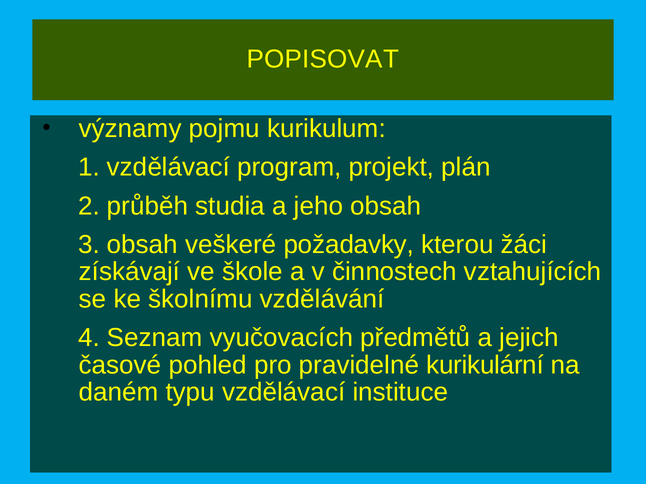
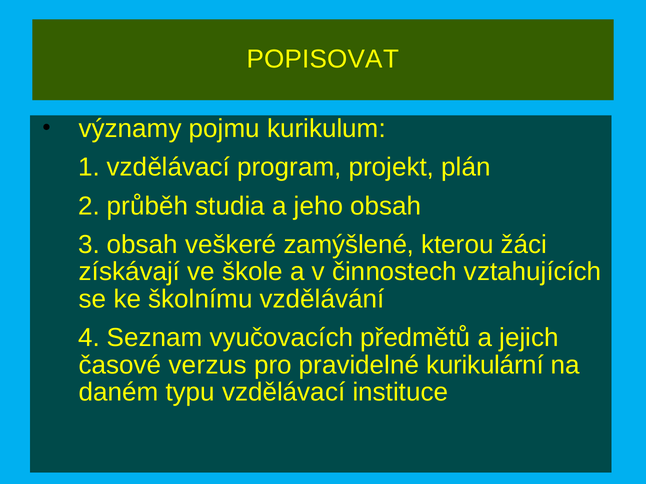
požadavky: požadavky -> zamýšlené (349, 245)
pohled: pohled -> verzus (208, 365)
